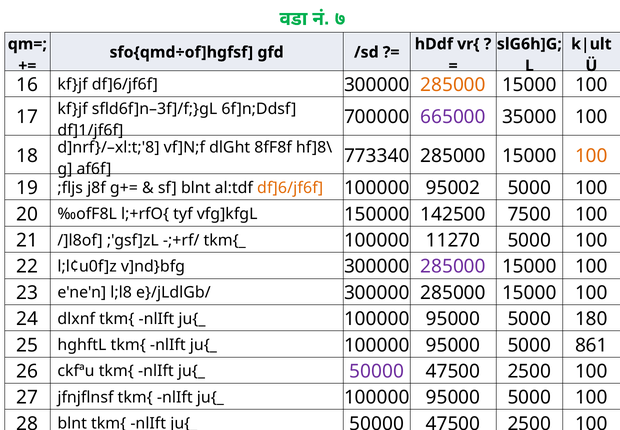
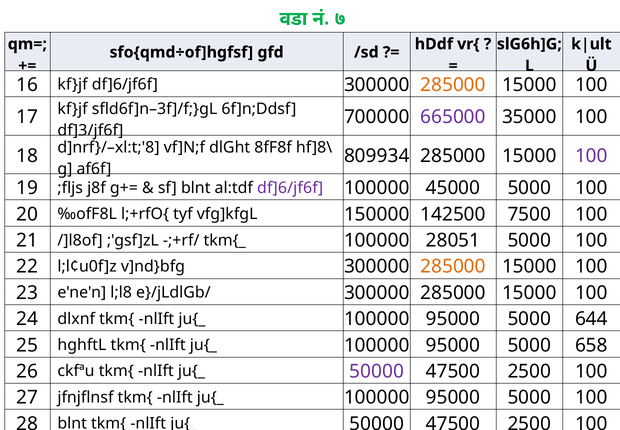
df]1/jf6f: df]1/jf6f -> df]3/jf6f (90, 130)
773340: 773340 -> 809934 (377, 155)
100 colour: orange -> purple (591, 155)
df]6/jf6f colour: orange -> purple (290, 188)
95002: 95002 -> 45000 (453, 188)
11270: 11270 -> 28051 (453, 240)
285000 colour: purple -> orange (453, 266)
180: 180 -> 644 (591, 318)
861: 861 -> 658 (591, 345)
